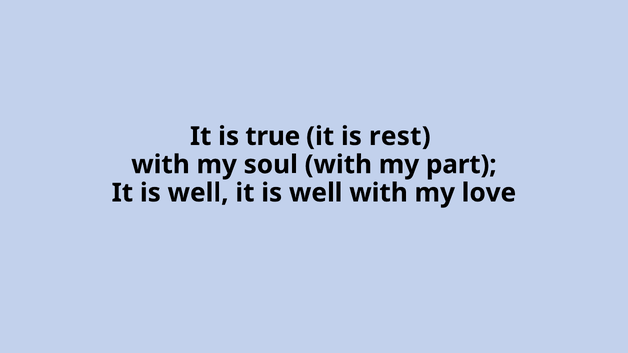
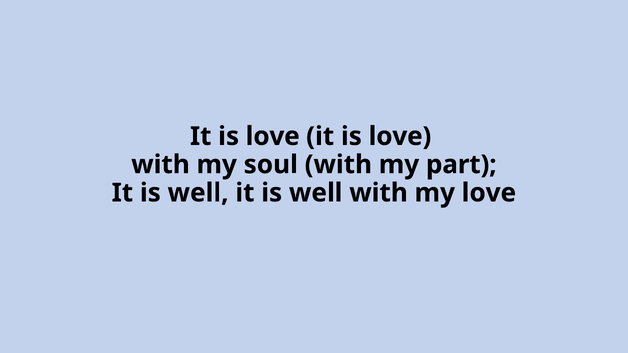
true: true -> love (273, 136)
rest: rest -> love (400, 136)
